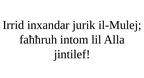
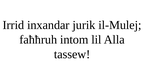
jintilef: jintilef -> tassew (72, 54)
